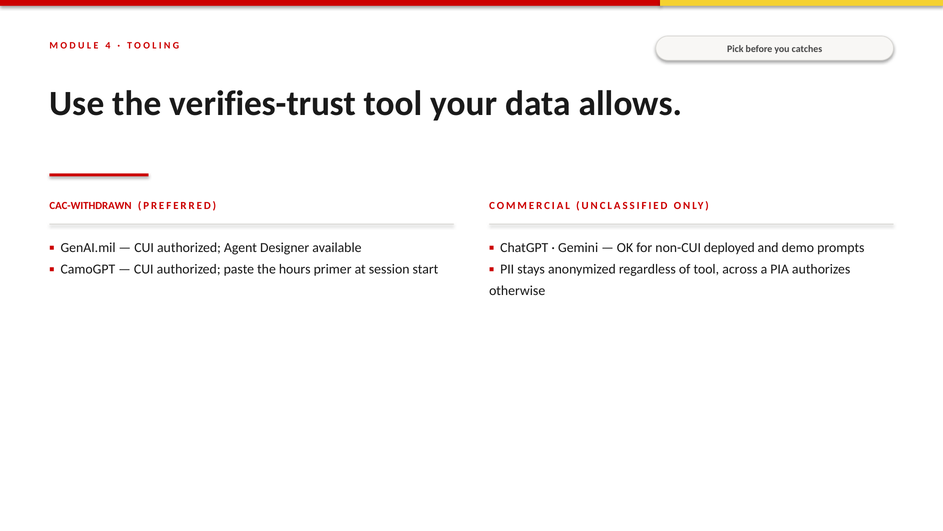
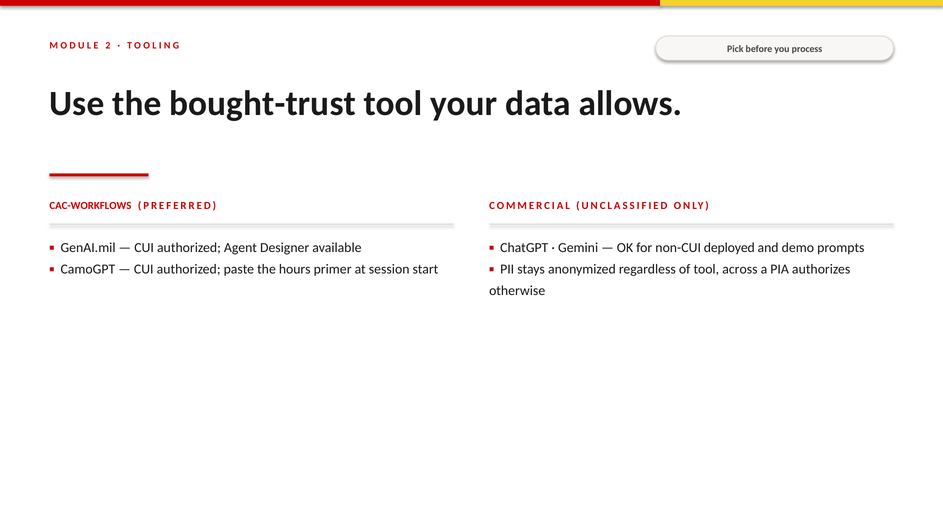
4: 4 -> 2 (108, 45)
catches: catches -> process (807, 49)
verifies-trust: verifies-trust -> bought-trust (263, 104)
CAC-WITHDRAWN: CAC-WITHDRAWN -> CAC-WORKFLOWS (90, 205)
